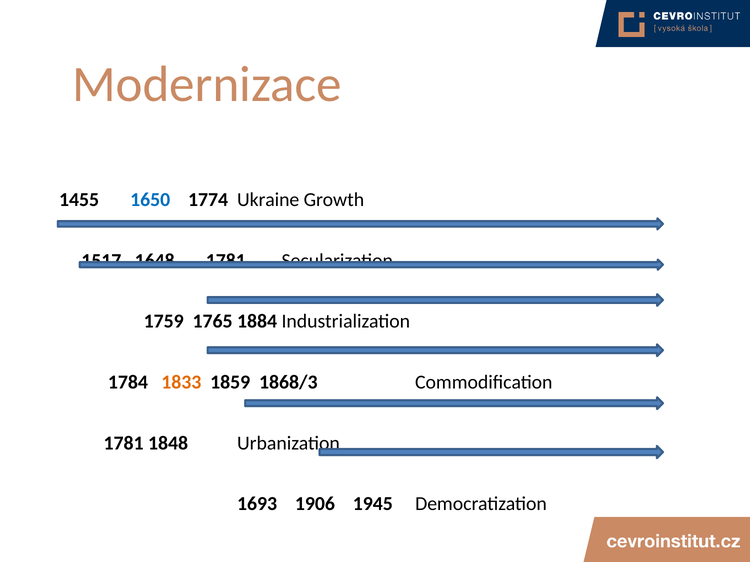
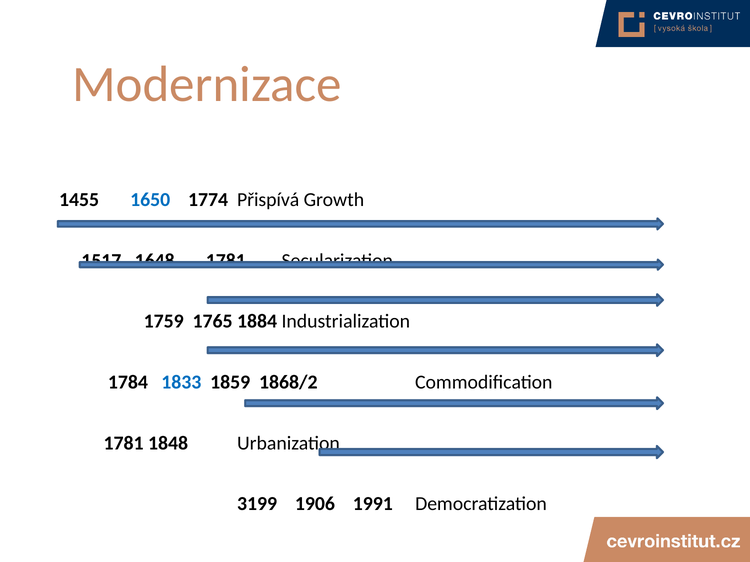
Ukraine: Ukraine -> Přispívá (268, 200)
1833 colour: orange -> blue (181, 383)
1868/3: 1868/3 -> 1868/2 (288, 383)
1693: 1693 -> 3199 (257, 504)
1945: 1945 -> 1991 (373, 504)
